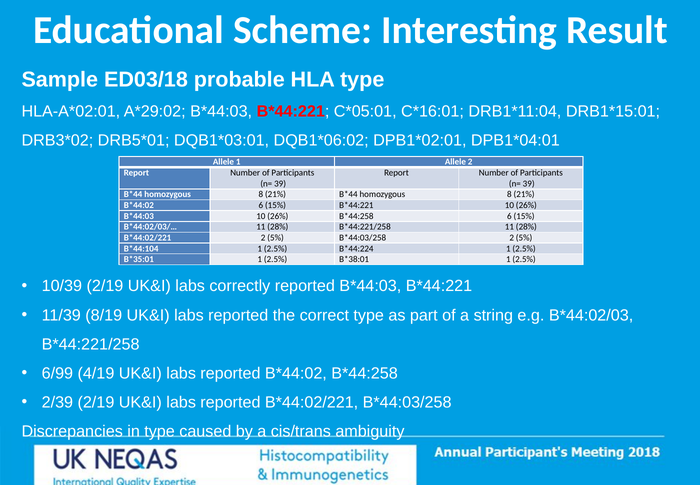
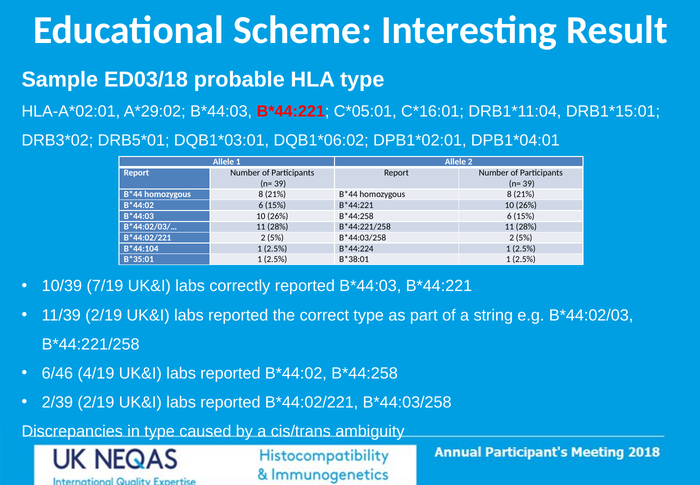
10/39 2/19: 2/19 -> 7/19 (105, 286)
11/39 8/19: 8/19 -> 2/19 (104, 315)
6/99: 6/99 -> 6/46 (57, 373)
